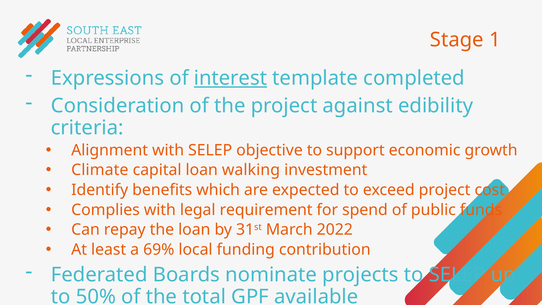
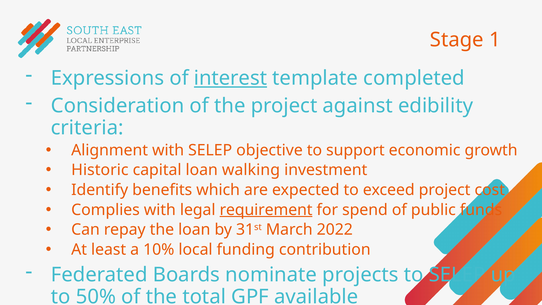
Climate: Climate -> Historic (100, 170)
requirement underline: none -> present (266, 210)
69%: 69% -> 10% (159, 250)
